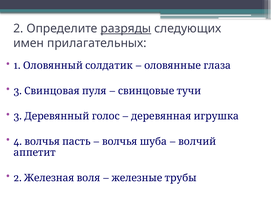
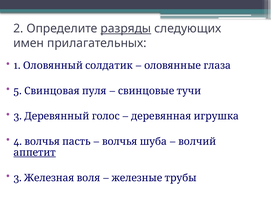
3: 3 -> 5 (18, 91)
аппетит underline: none -> present (35, 152)
2: 2 -> 3 (18, 177)
